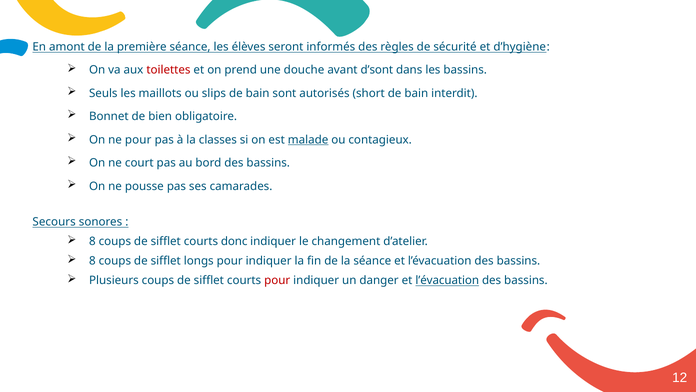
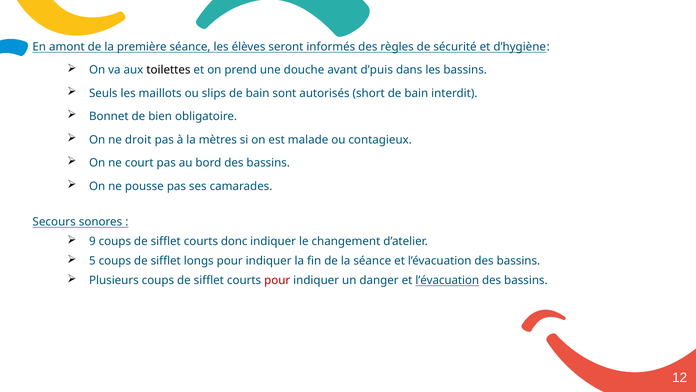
toilettes colour: red -> black (168, 70)
d’sont: d’sont -> d’puis (377, 70)
ne pour: pour -> droit (138, 140)
classes: classes -> mètres (218, 140)
malade underline: present -> none (308, 140)
8: 8 -> 9 (92, 241)
8: 8 -> 5 (92, 261)
